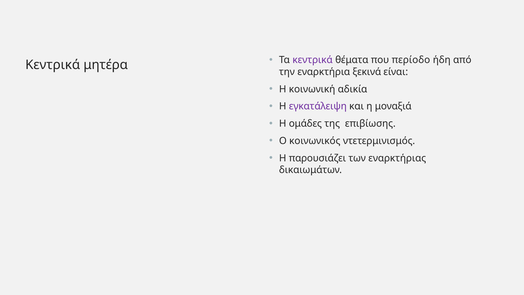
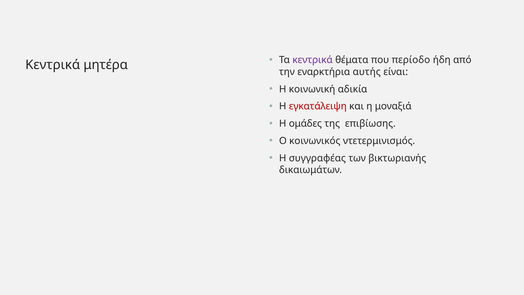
ξεκινά: ξεκινά -> αυτής (367, 72)
εγκατάλειψη colour: purple -> red (318, 106)
παρουσιάζει: παρουσιάζει -> συγγραφέας (317, 158)
εναρκτήριας: εναρκτήριας -> βικτωριανής (397, 158)
